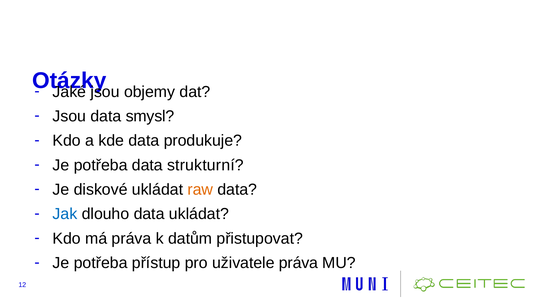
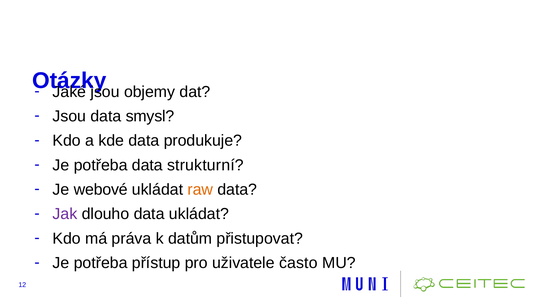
diskové: diskové -> webové (101, 189)
Jak colour: blue -> purple (65, 214)
uživatele práva: práva -> často (298, 263)
